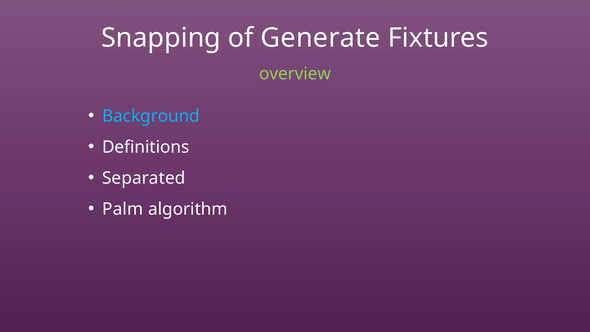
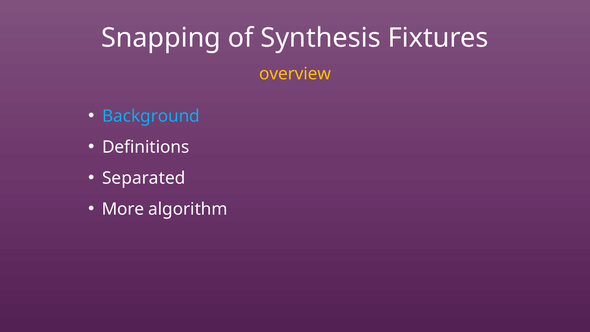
Generate: Generate -> Synthesis (321, 38)
overview colour: light green -> yellow (295, 74)
Palm: Palm -> More (123, 209)
